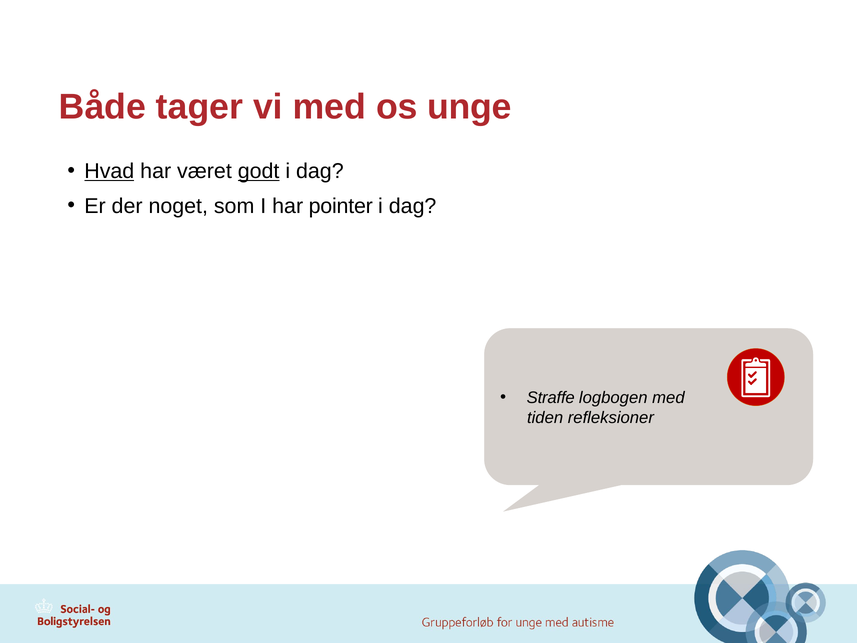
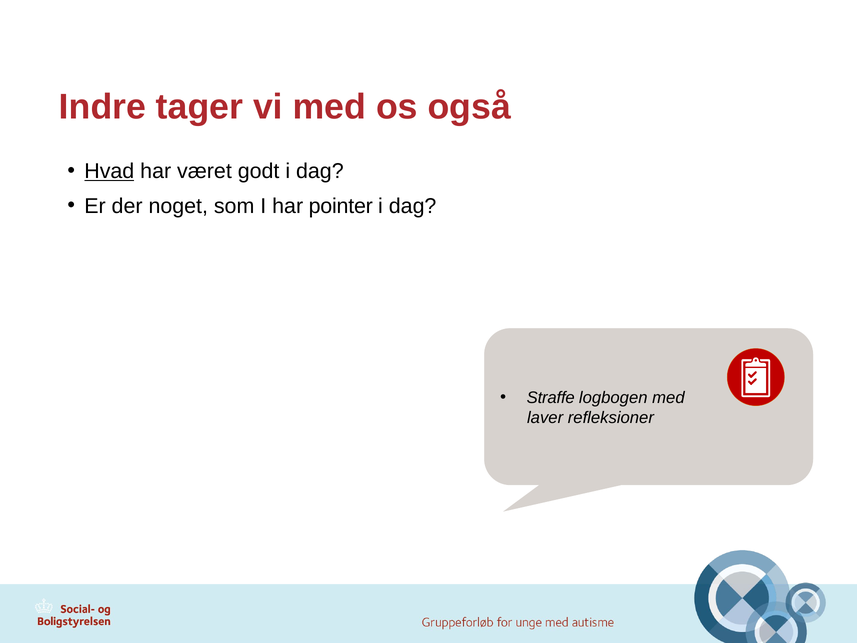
Både: Både -> Indre (102, 107)
unge: unge -> også (469, 107)
godt underline: present -> none (259, 171)
tiden: tiden -> laver (545, 418)
